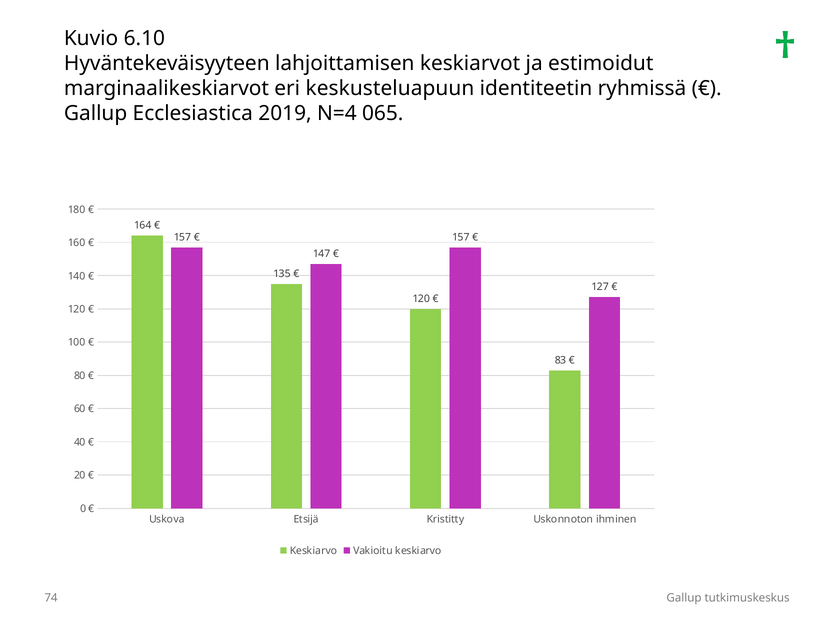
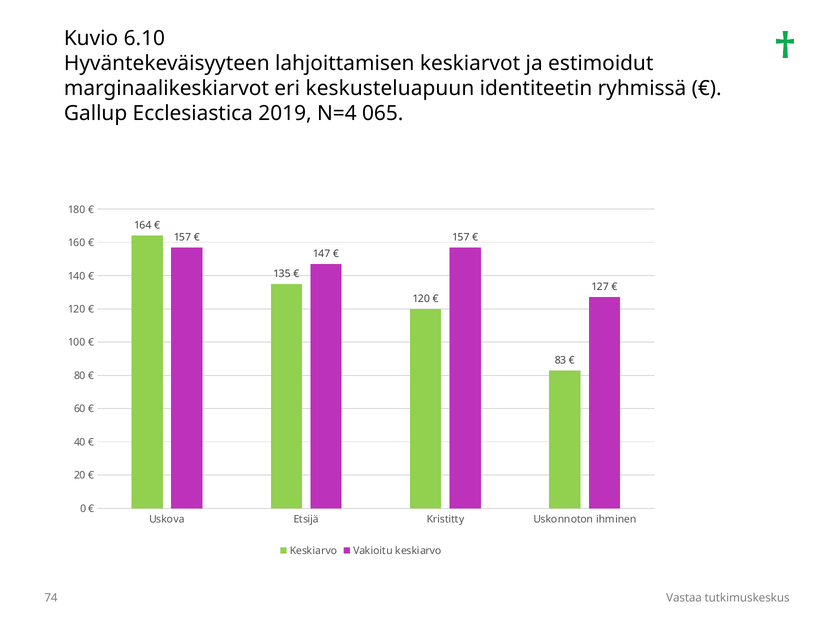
Gallup: Gallup -> Vastaa (684, 598)
